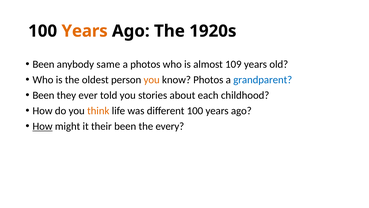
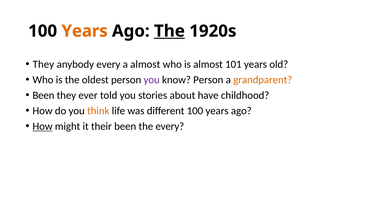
The underline: none -> present (169, 31)
Been: Been -> They (43, 64)
anybody same: same -> every (108, 64)
a photos: photos -> almost (145, 64)
109: 109 -> 101 (233, 64)
you colour: orange -> purple (152, 80)
know Photos: Photos -> Person (208, 80)
grandparent colour: blue -> orange (263, 80)
each: each -> have (208, 95)
